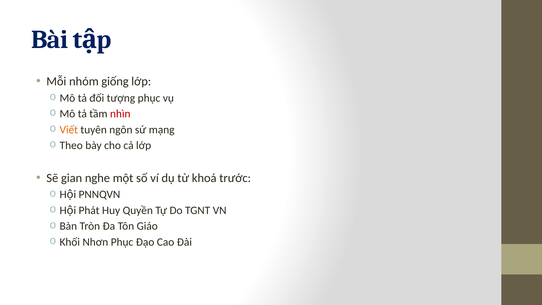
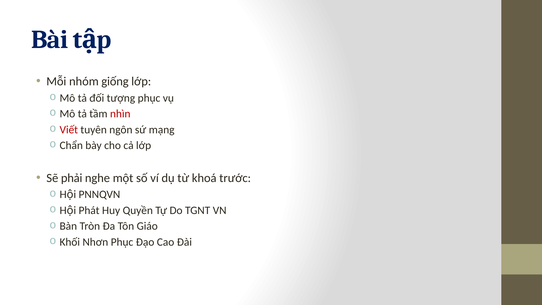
Viết colour: orange -> red (69, 130)
Theo: Theo -> Chẩn (71, 145)
gian: gian -> phải (72, 178)
